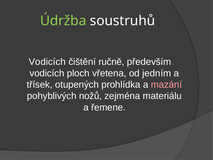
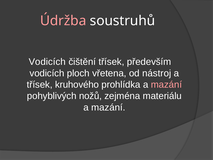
Údržba colour: light green -> pink (63, 21)
čištění ručně: ručně -> třísek (111, 62)
jedním: jedním -> nástroj (157, 73)
otupených: otupených -> kruhového (77, 84)
řemene: řemene -> mazání (108, 107)
